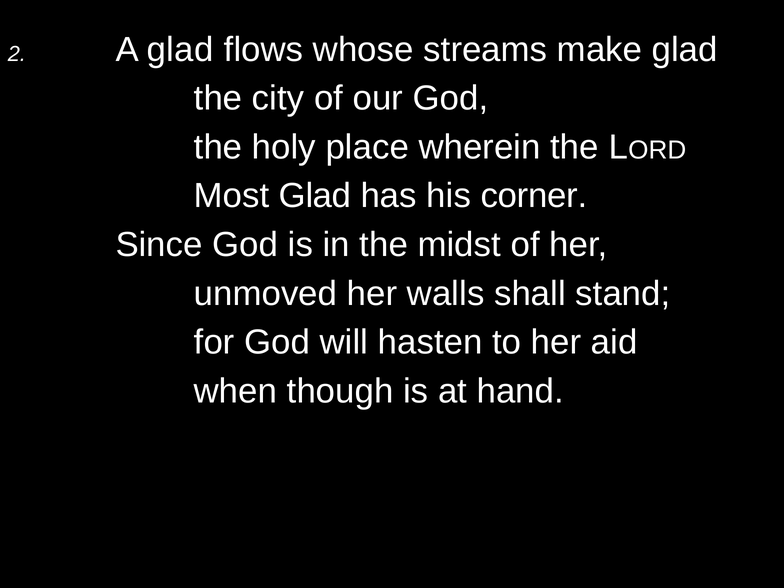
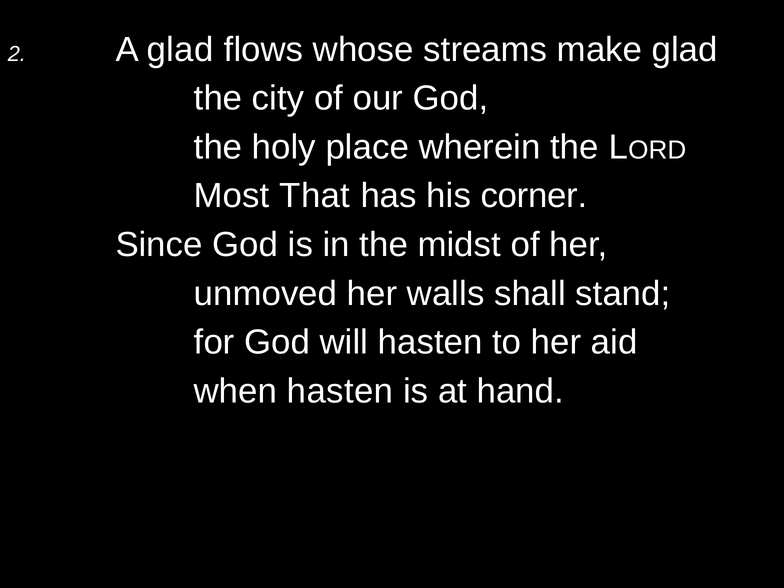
Most Glad: Glad -> That (315, 196)
when though: though -> hasten (340, 391)
